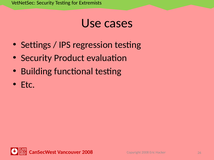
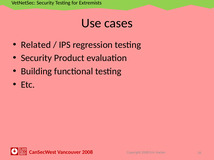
Settings: Settings -> Related (36, 45)
